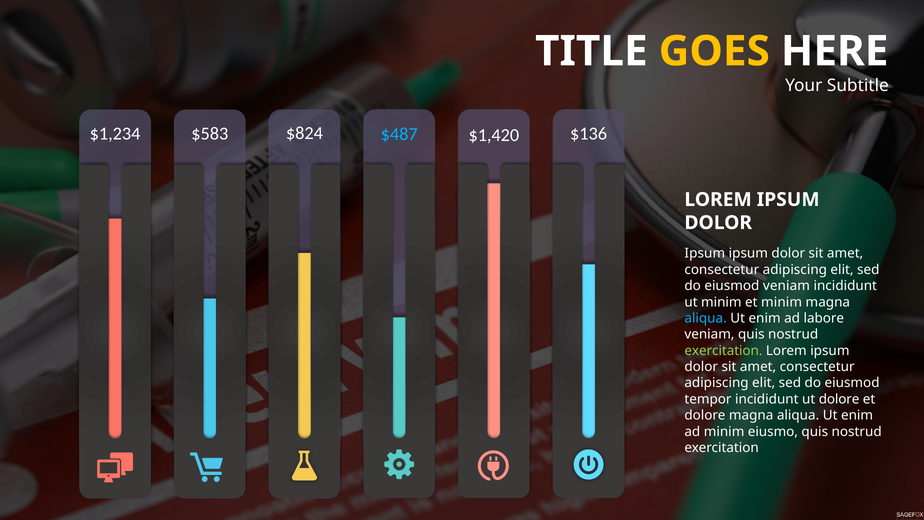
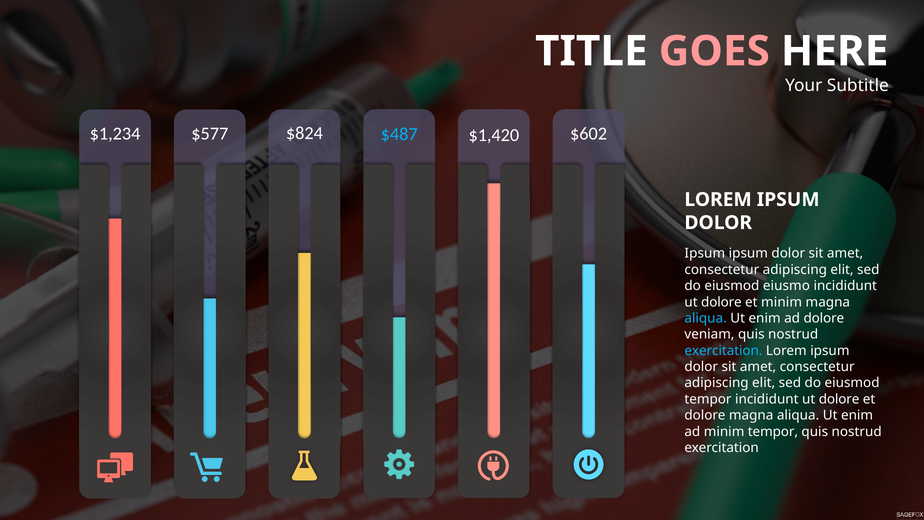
GOES colour: yellow -> pink (714, 51)
$583: $583 -> $577 (210, 134)
$136: $136 -> $602 (589, 134)
eiusmod veniam: veniam -> eiusmo (786, 286)
minim: minim -> dolore (721, 302)
ad labore: labore -> dolore (824, 318)
exercitation colour: light green -> light blue (723, 350)
minim eiusmo: eiusmo -> tempor (773, 431)
